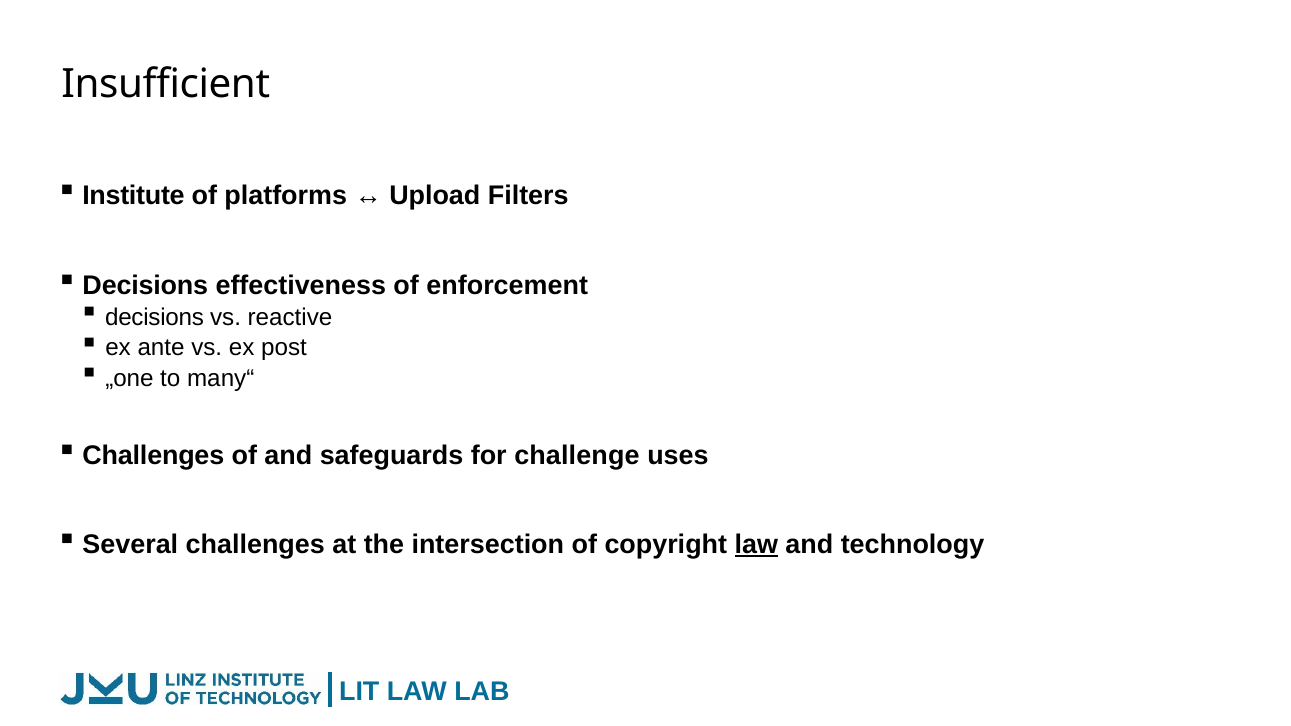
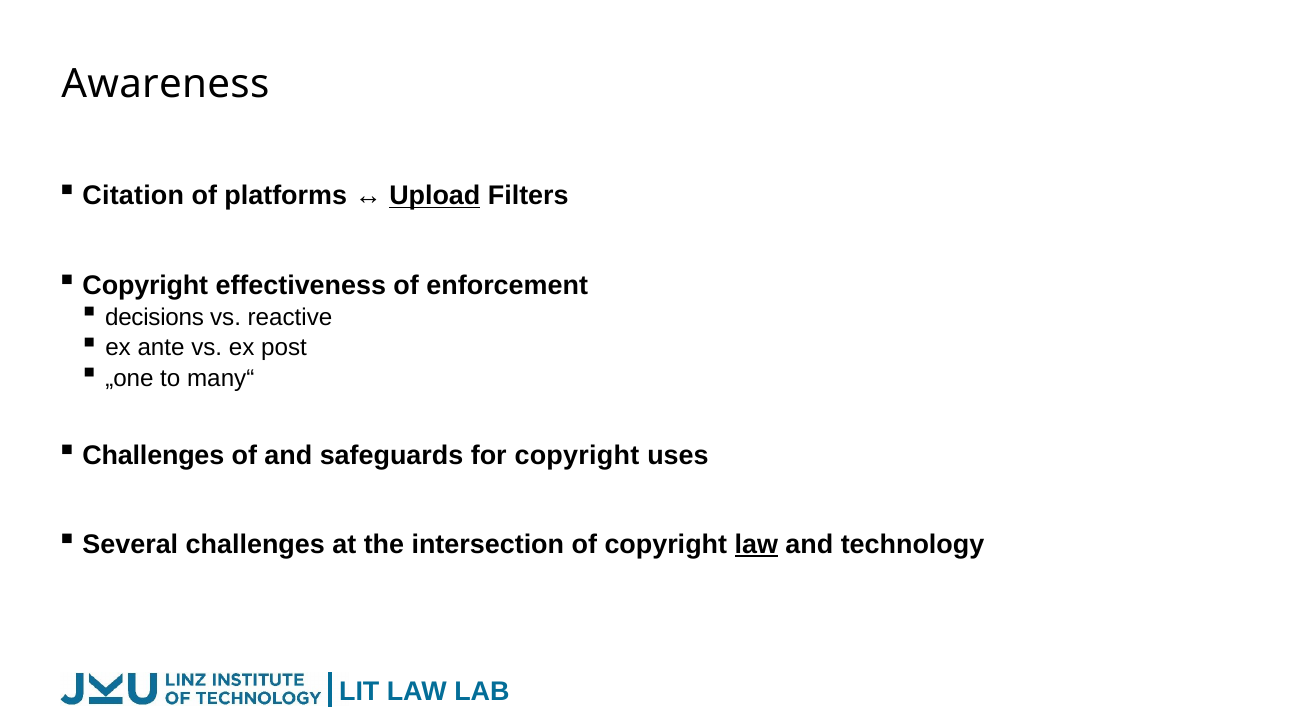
Insufficient: Insufficient -> Awareness (165, 85)
Institute: Institute -> Citation (133, 196)
Upload underline: none -> present (435, 196)
Decisions: Decisions -> Copyright (145, 285)
for challenge: challenge -> copyright (577, 455)
